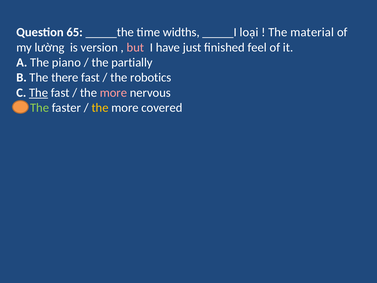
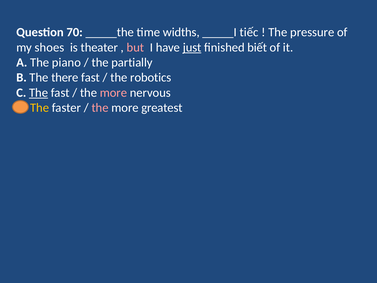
65: 65 -> 70 (75, 32)
loại: loại -> tiếc (249, 32)
material: material -> pressure (312, 32)
lường: lường -> shoes (49, 47)
version: version -> theater (99, 47)
just underline: none -> present (192, 47)
feel: feel -> biết (257, 47)
The colour: light green -> yellow (40, 108)
the colour: yellow -> pink (100, 108)
covered: covered -> greatest (162, 108)
